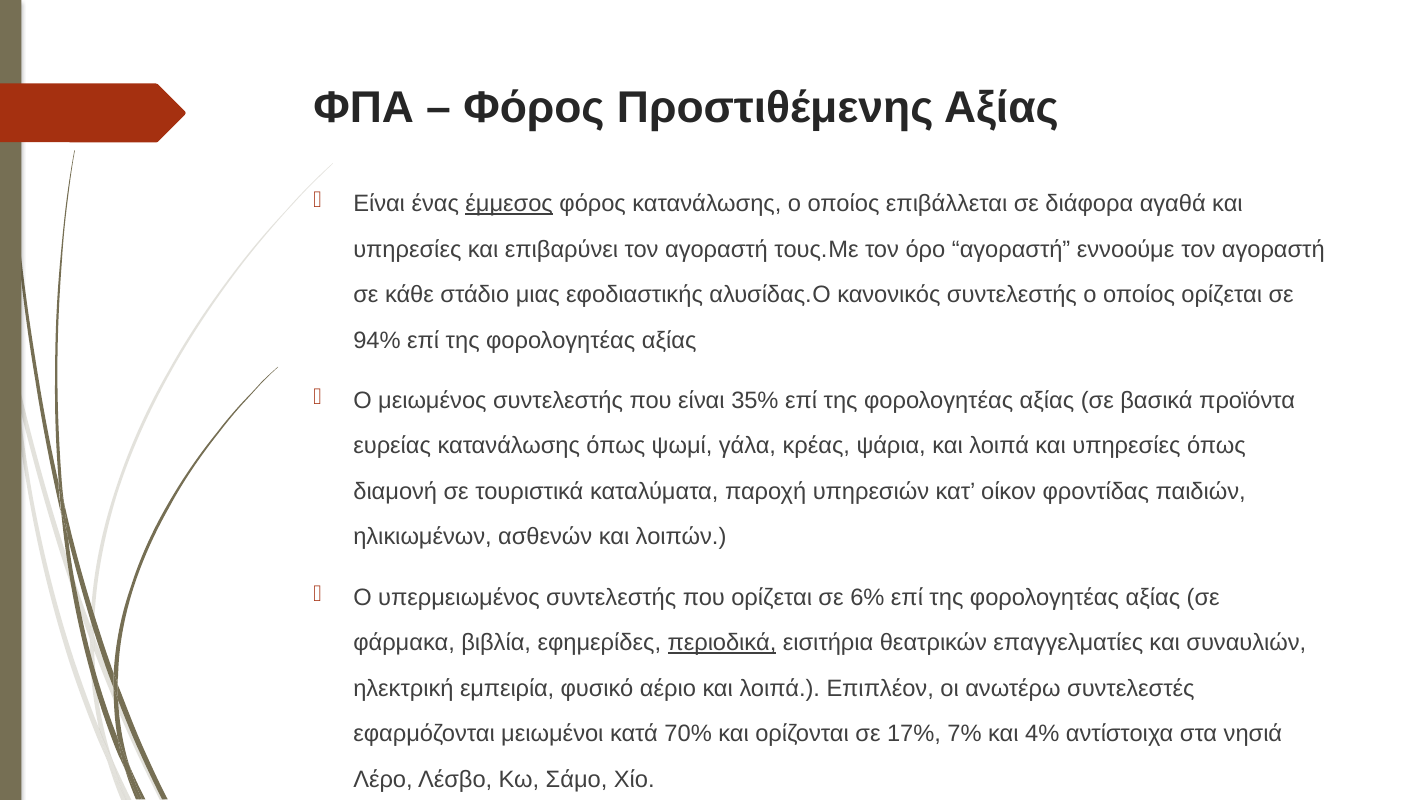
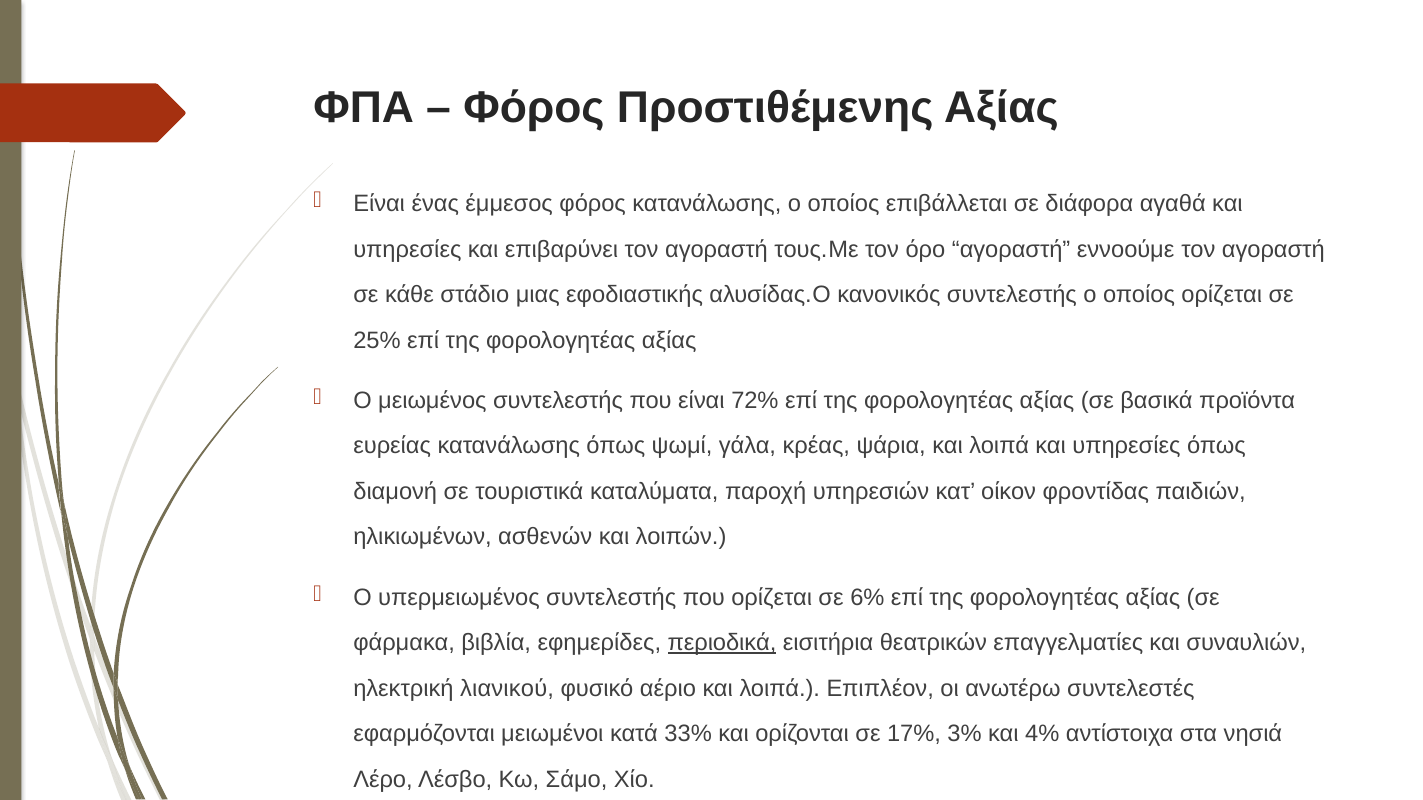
έμμεσος underline: present -> none (509, 204)
94%: 94% -> 25% (377, 341)
35%: 35% -> 72% (755, 401)
εμπειρία: εμπειρία -> λιανικού (507, 689)
70%: 70% -> 33% (688, 734)
7%: 7% -> 3% (965, 734)
